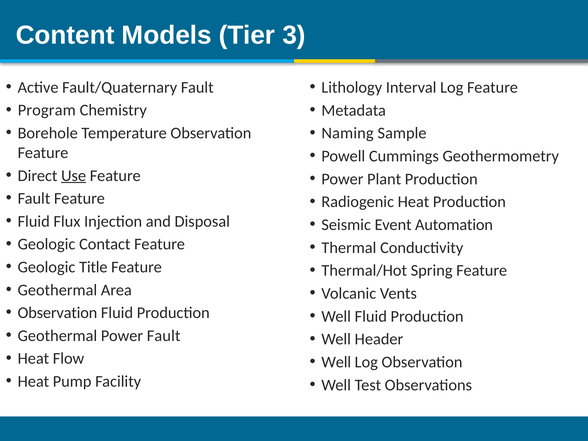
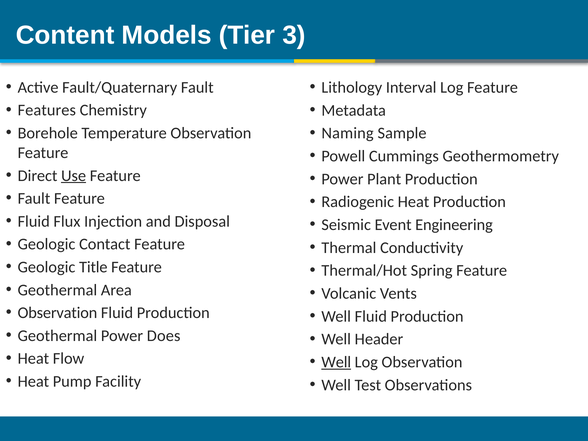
Program: Program -> Features (47, 110)
Automation: Automation -> Engineering (454, 225)
Power Fault: Fault -> Does (164, 336)
Well underline: none -> present (336, 362)
